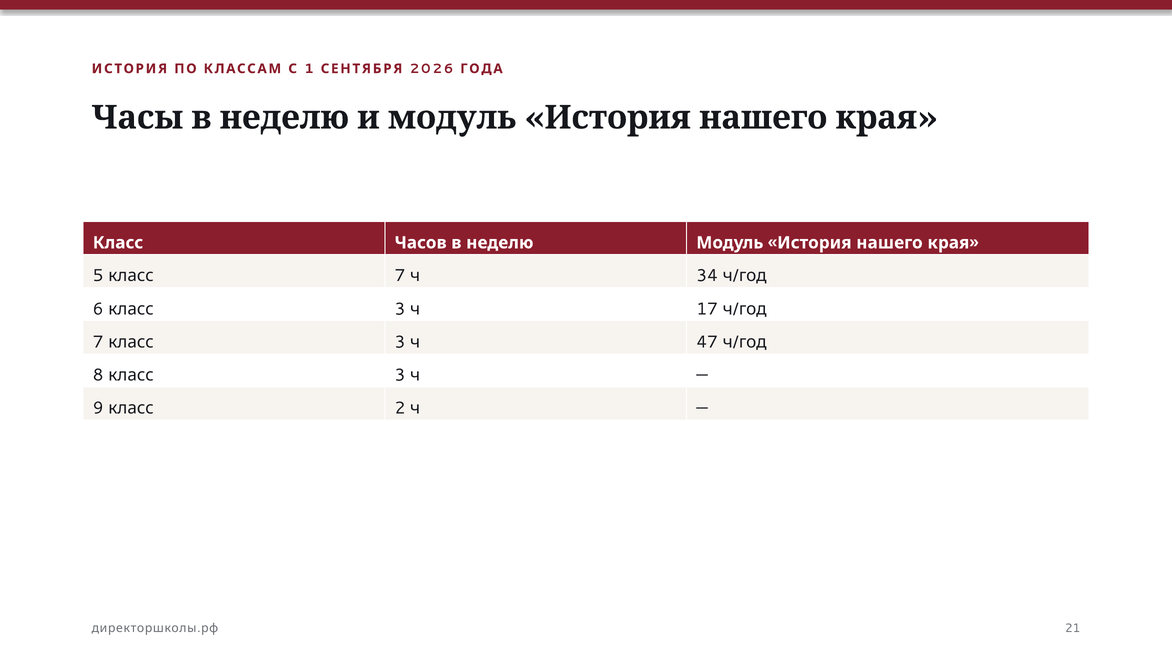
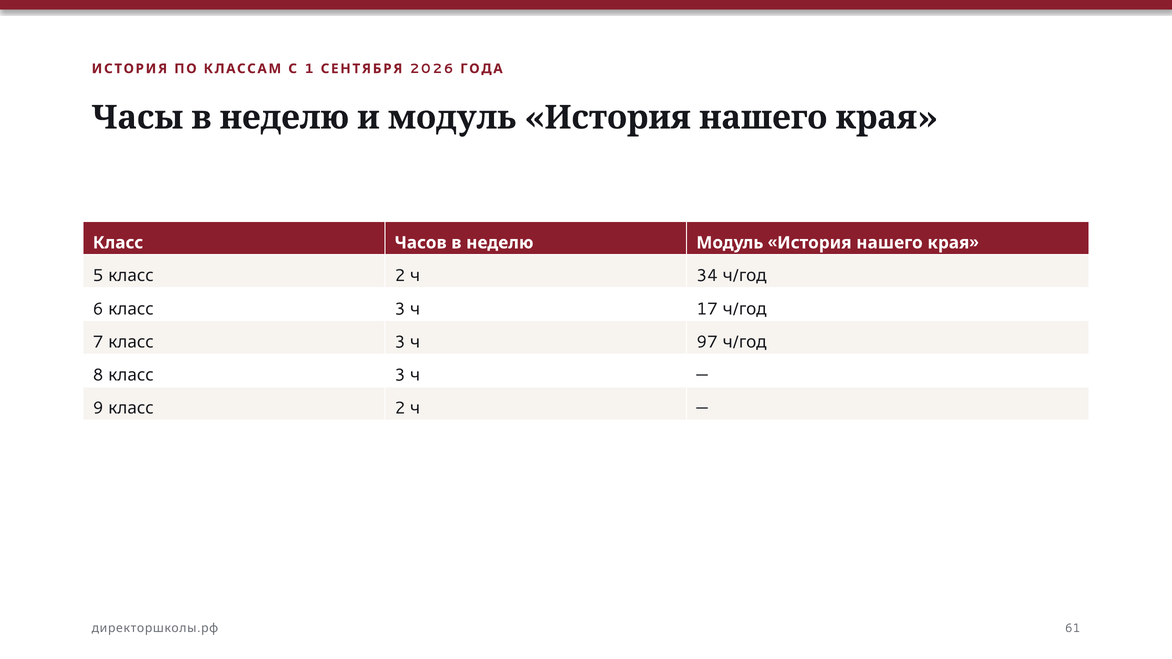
5 класс 7: 7 -> 2 (400, 276)
47: 47 -> 97 (707, 342)
21: 21 -> 61 (1073, 628)
